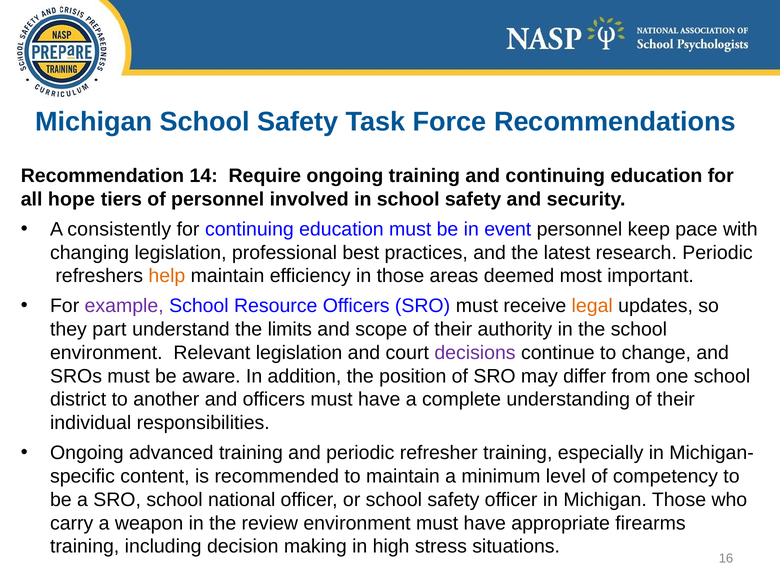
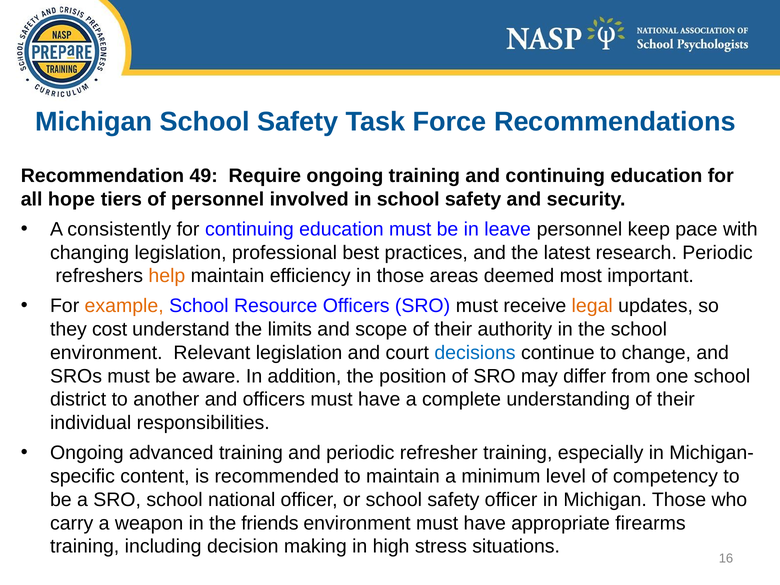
14: 14 -> 49 (204, 176)
event: event -> leave (508, 229)
example colour: purple -> orange (124, 306)
part: part -> cost (110, 329)
decisions colour: purple -> blue (475, 353)
review: review -> friends (270, 523)
